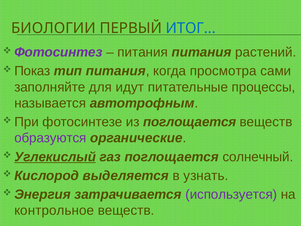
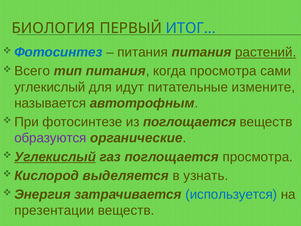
БИОЛОГИИ: БИОЛОГИИ -> БИОЛОГИЯ (53, 28)
Фотосинтез colour: purple -> blue (58, 52)
растений underline: none -> present (266, 52)
Показ: Показ -> Всего (32, 71)
заполняйте: заполняйте -> углекислый (50, 87)
процессы: процессы -> измените (263, 87)
поглощается солнечный: солнечный -> просмотра (258, 157)
используется colour: purple -> blue (231, 194)
контрольное: контрольное -> презентации (54, 210)
